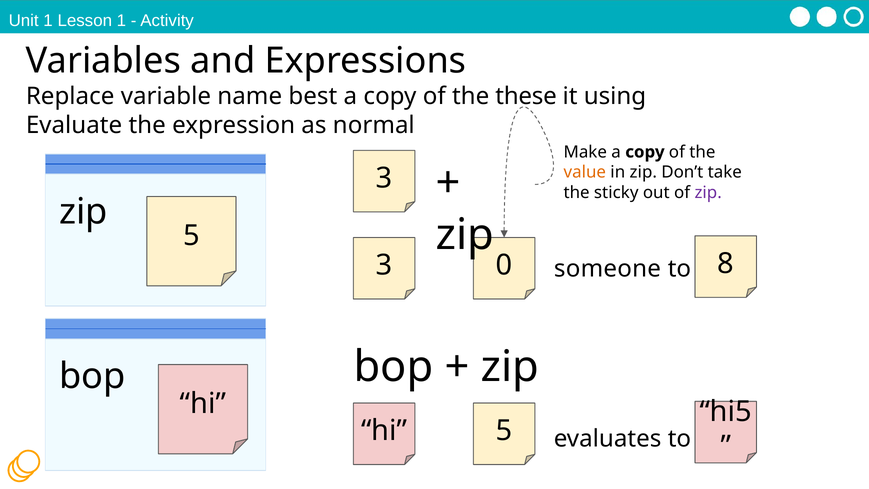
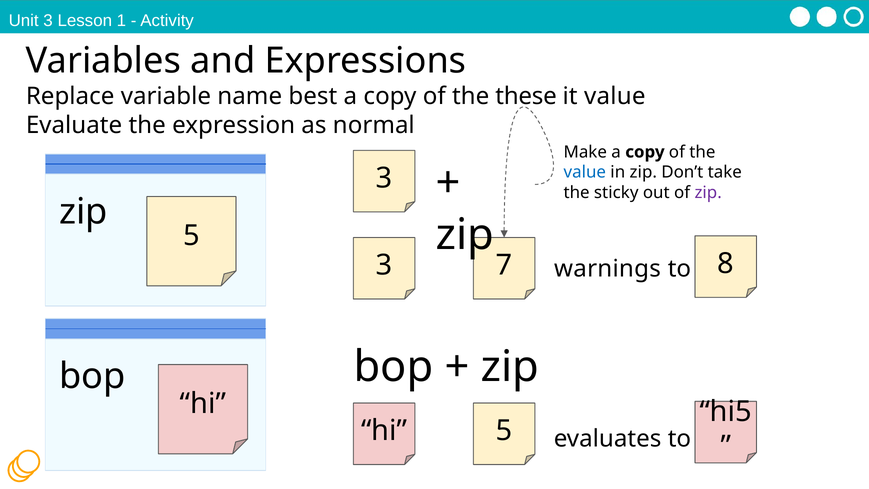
Unit 1: 1 -> 3 (48, 20)
it using: using -> value (615, 96)
value colour: orange -> blue (585, 172)
0: 0 -> 7 (504, 265)
someone: someone -> warnings (607, 269)
